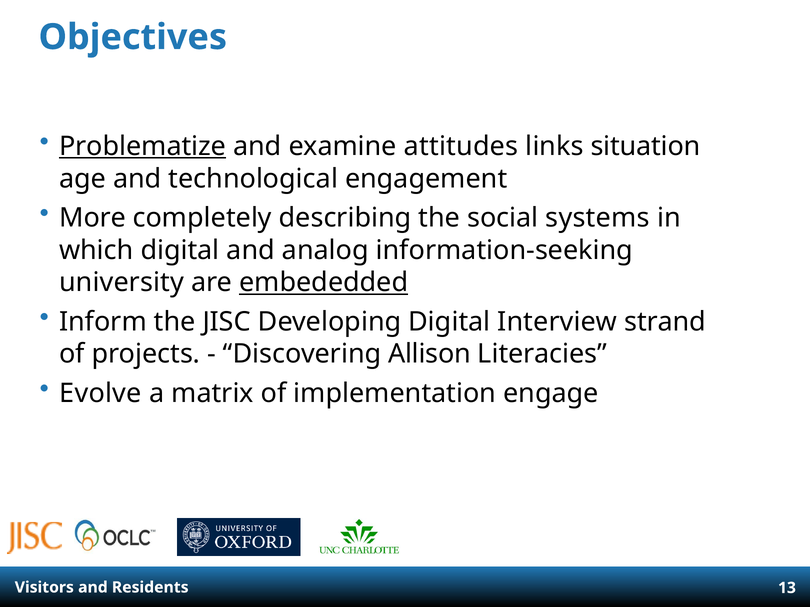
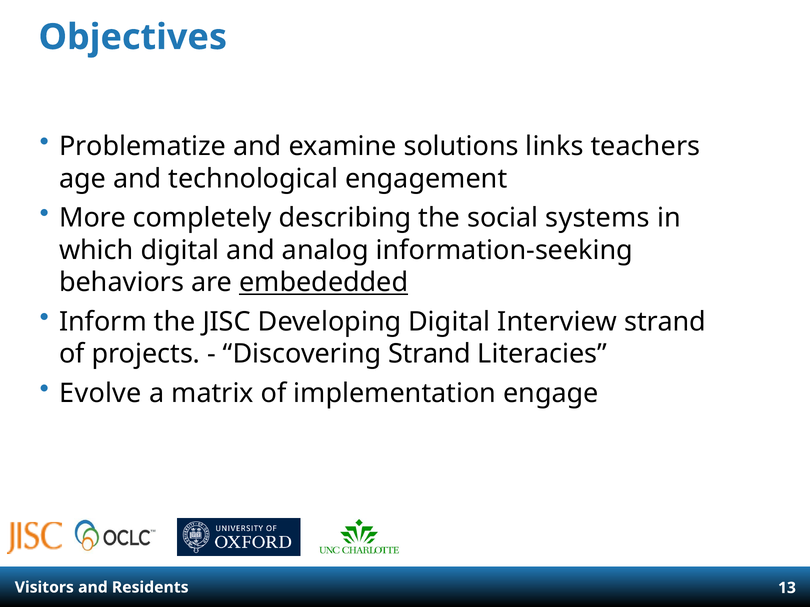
Problematize underline: present -> none (143, 146)
attitudes: attitudes -> solutions (461, 146)
situation: situation -> teachers (645, 146)
university: university -> behaviors (122, 283)
Discovering Allison: Allison -> Strand (430, 354)
